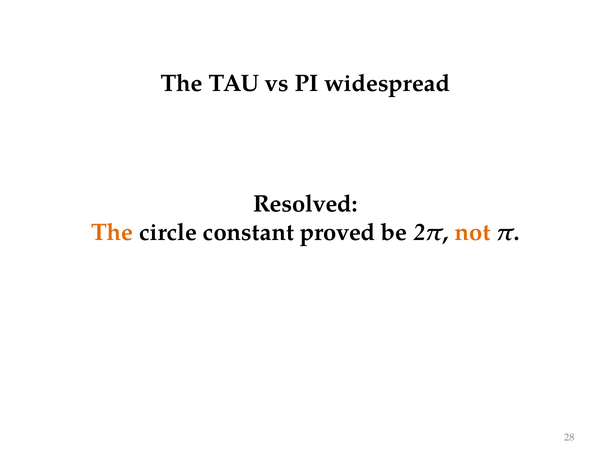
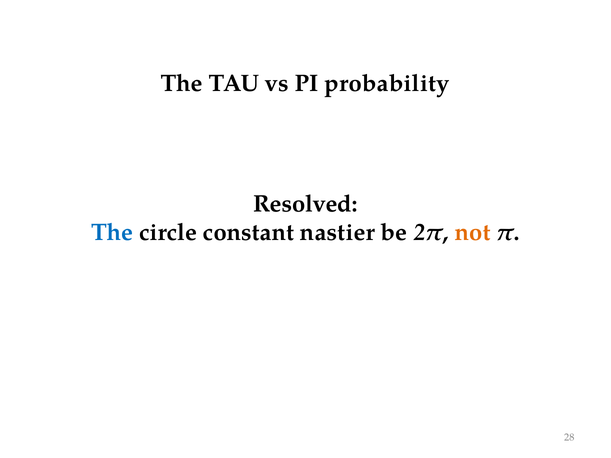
widespread: widespread -> probability (387, 83)
The colour: orange -> blue (112, 233)
proved: proved -> nastier (337, 233)
